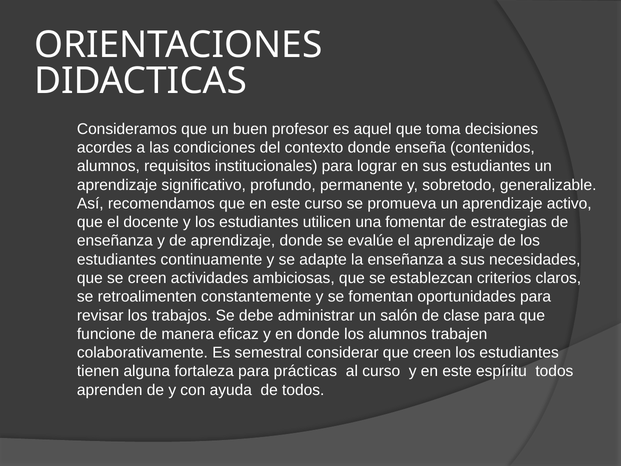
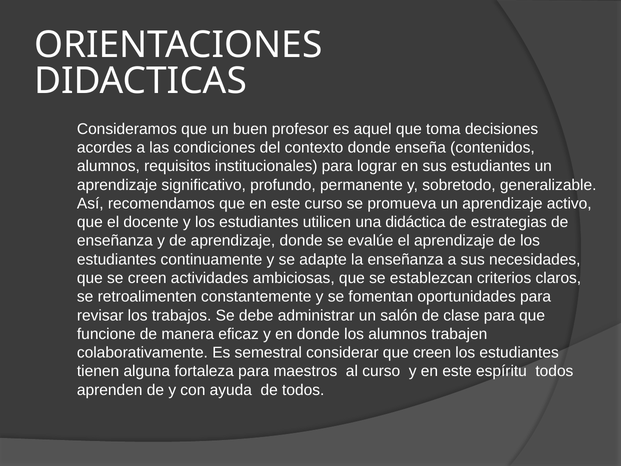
fomentar: fomentar -> didáctica (415, 222)
prácticas: prácticas -> maestros (305, 371)
